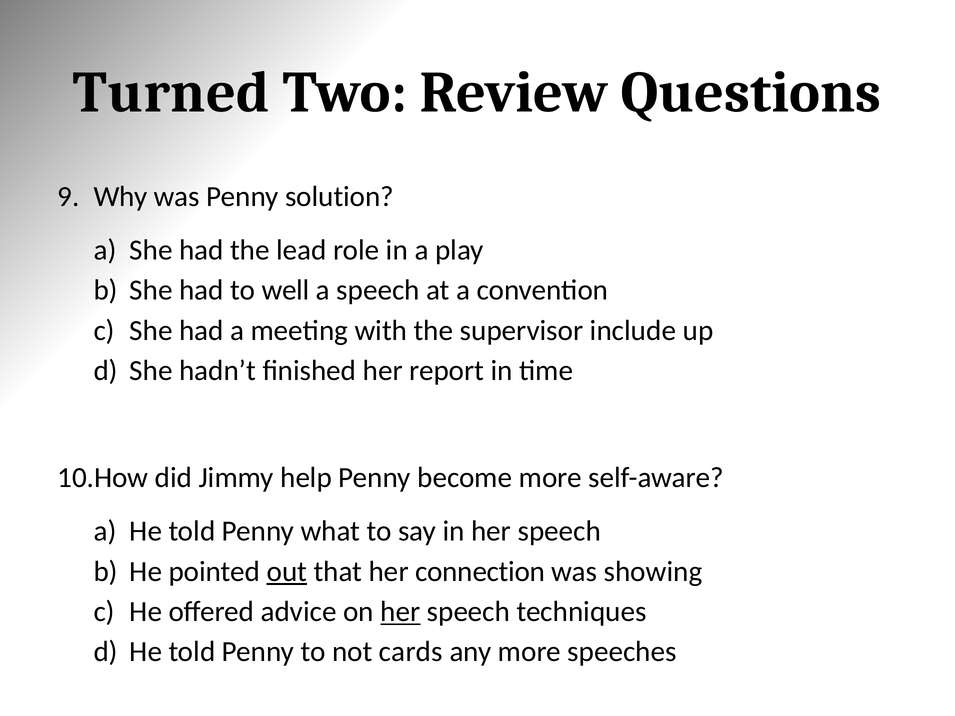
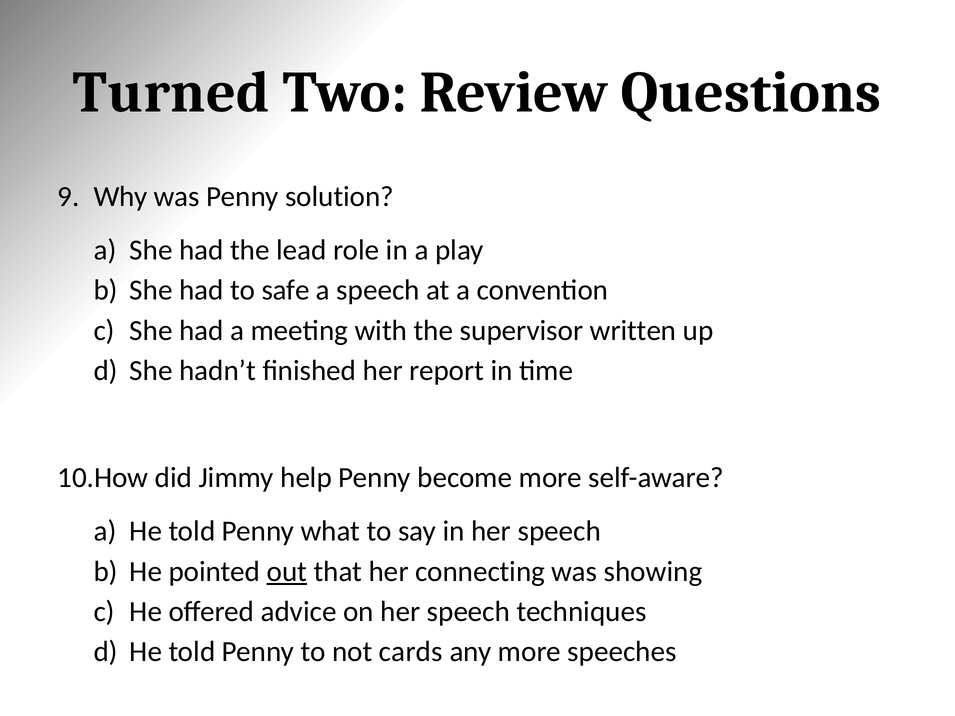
well: well -> safe (286, 290)
include: include -> written (633, 331)
connection: connection -> connecting (480, 572)
her underline: present -> none (400, 612)
